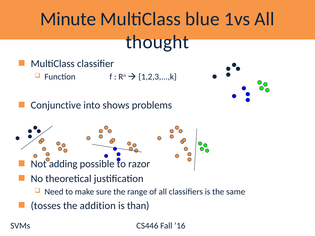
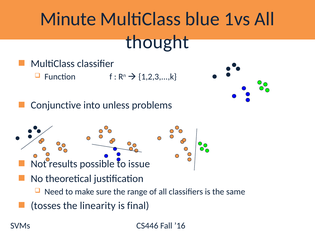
shows: shows -> unless (116, 105)
adding: adding -> results (63, 164)
razor: razor -> issue (139, 164)
addition: addition -> linearity (98, 206)
than: than -> final (138, 206)
